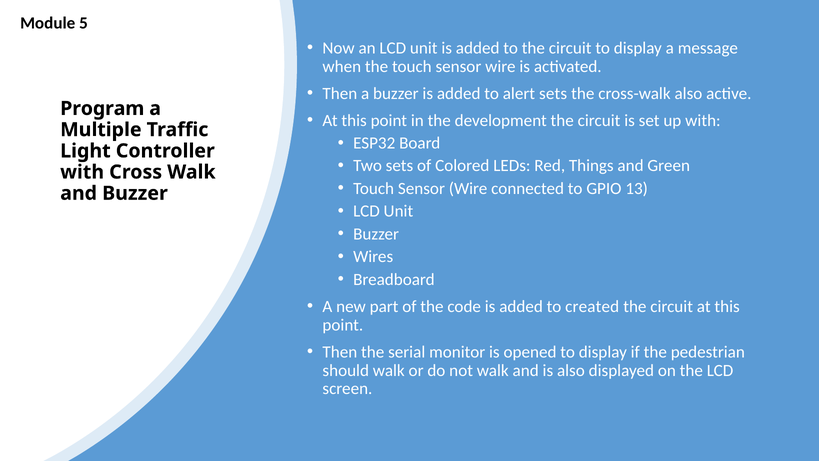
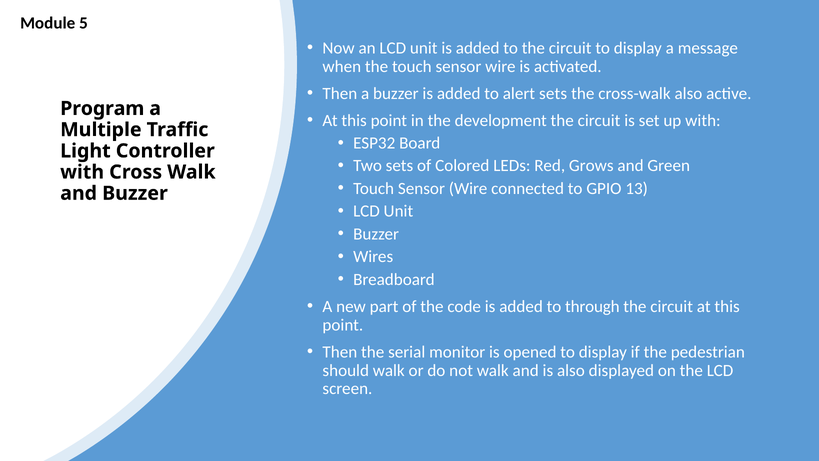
Things: Things -> Grows (591, 166)
created: created -> through (592, 306)
